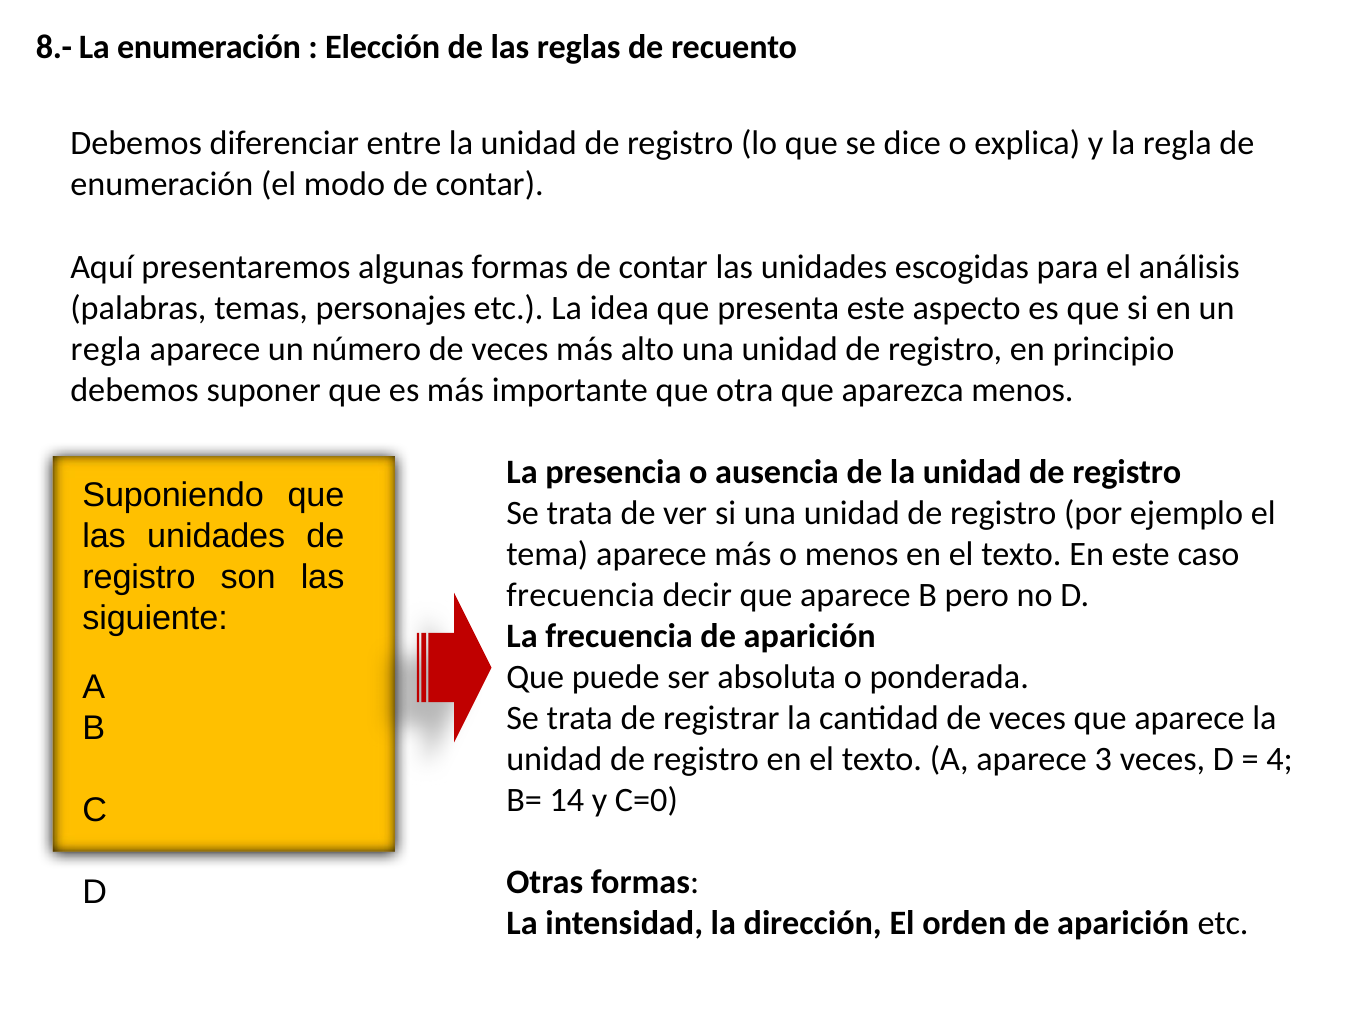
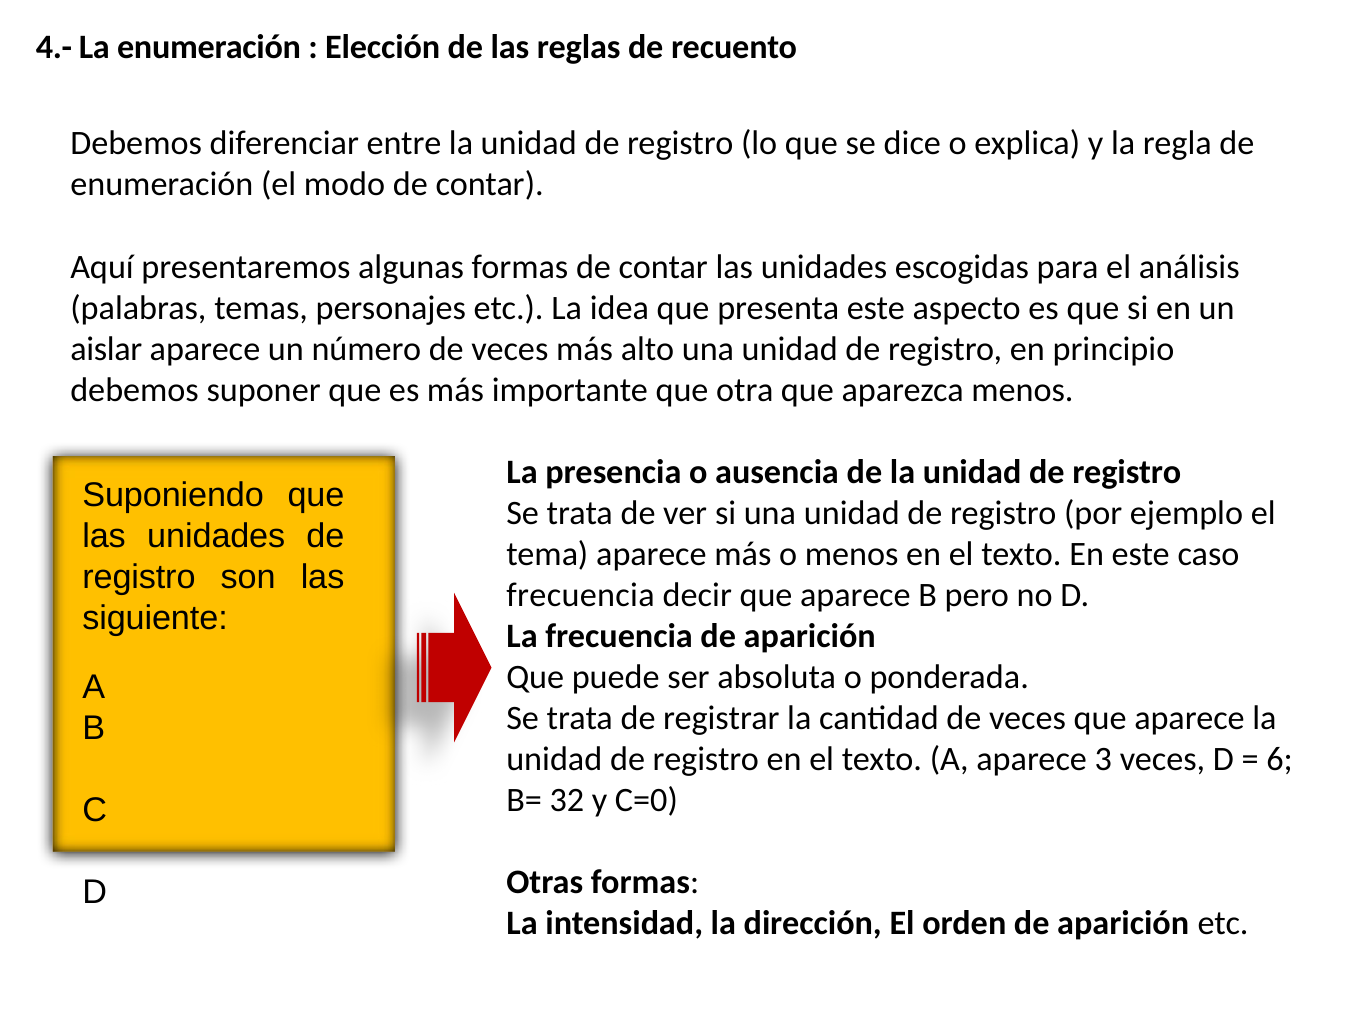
8.-: 8.- -> 4.- (54, 48)
regla: regla -> aislar (106, 349)
4: 4 -> 6 (1280, 759)
14: 14 -> 32 (567, 800)
